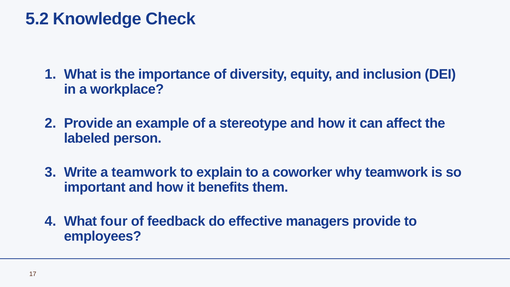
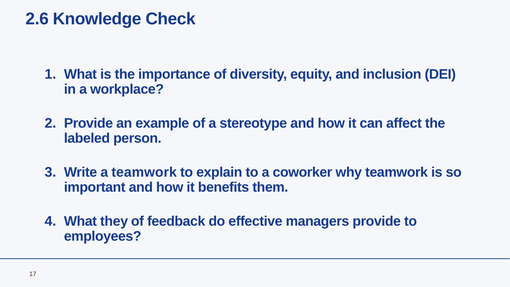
5.2: 5.2 -> 2.6 (37, 19)
four: four -> they (114, 221)
